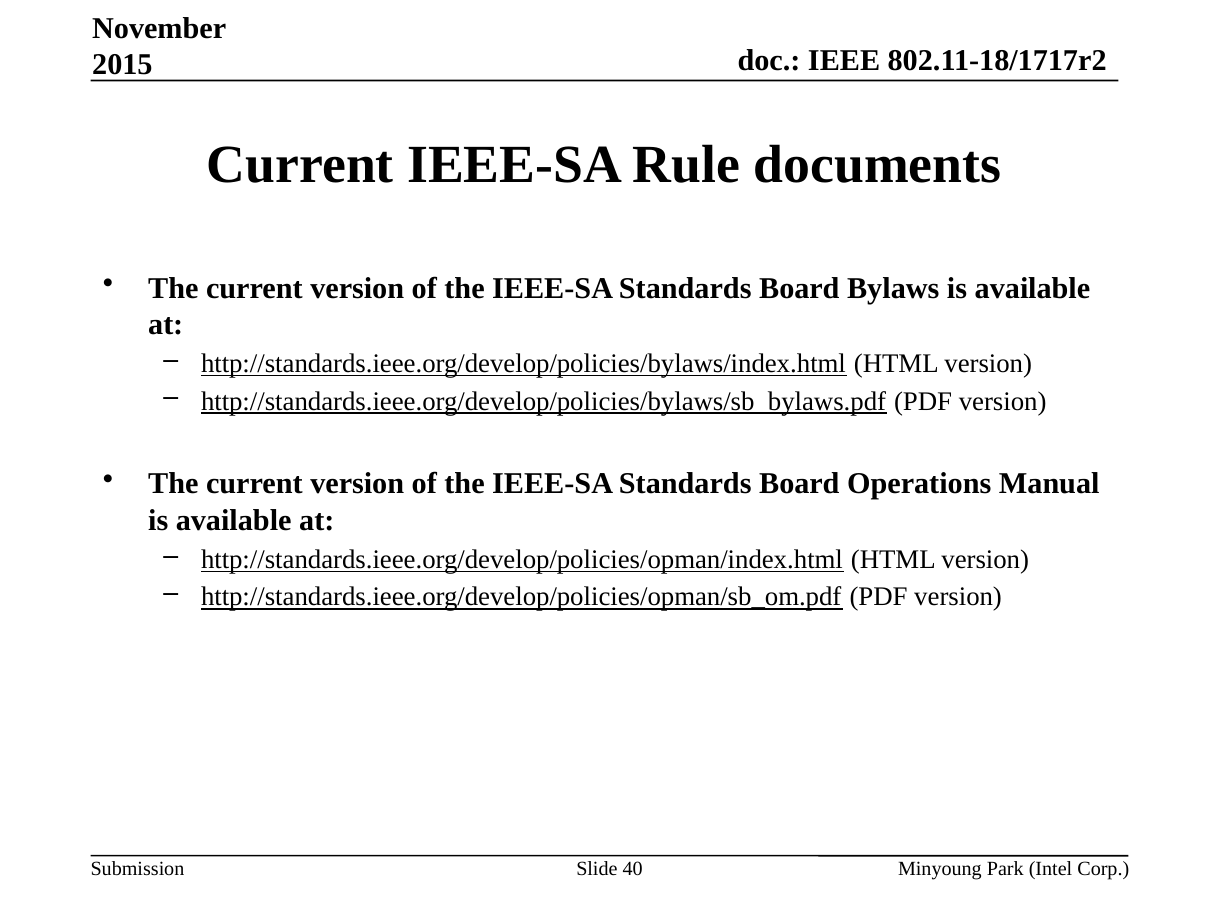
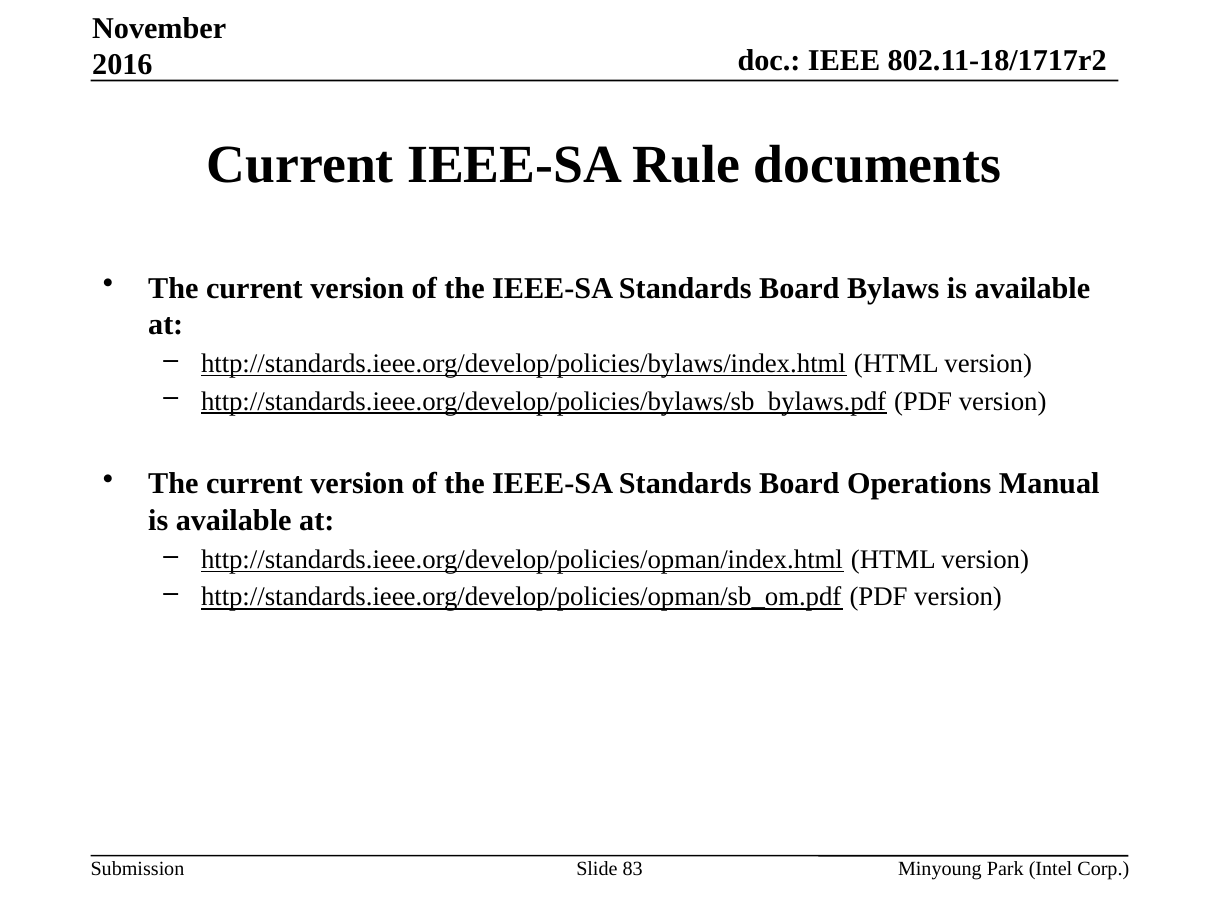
2015: 2015 -> 2016 (122, 65)
40: 40 -> 83 (633, 870)
